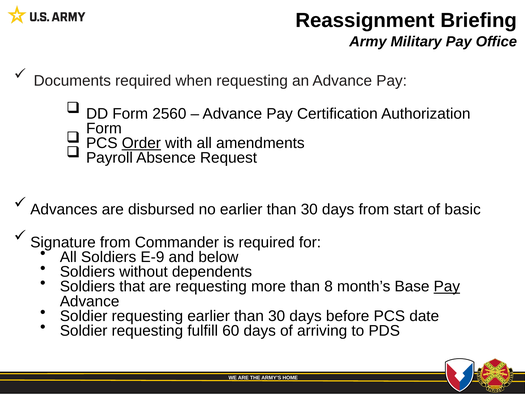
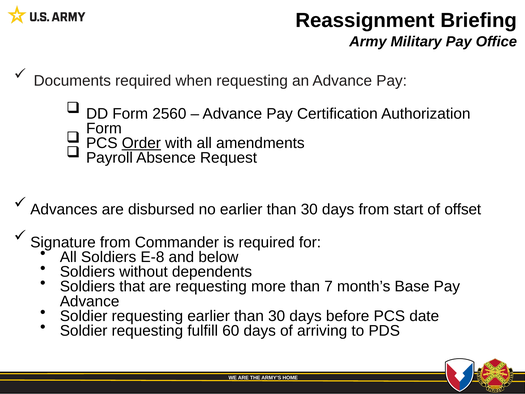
basic: basic -> offset (463, 209)
E-9: E-9 -> E-8 (152, 257)
8: 8 -> 7 (329, 286)
Pay underline: present -> none (447, 286)
